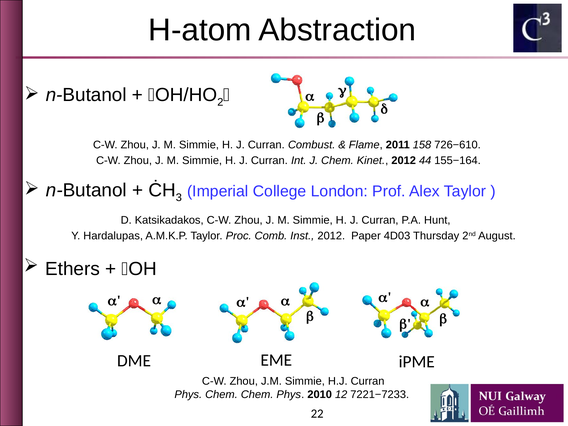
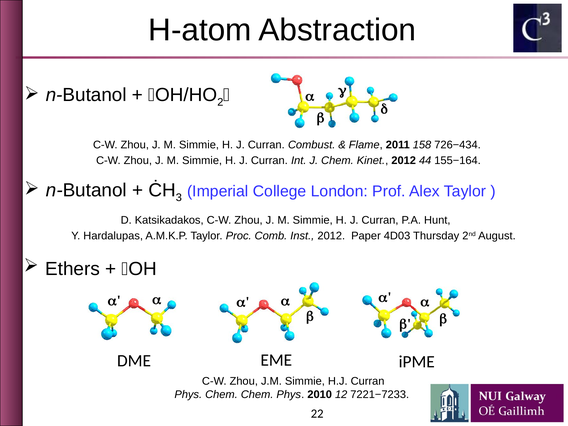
726−610: 726−610 -> 726−434 (457, 145)
